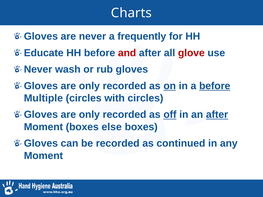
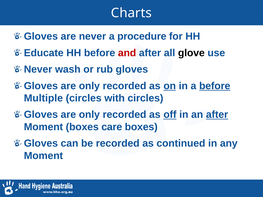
frequently: frequently -> procedure (142, 36)
glove colour: red -> black (191, 53)
else: else -> care (112, 127)
